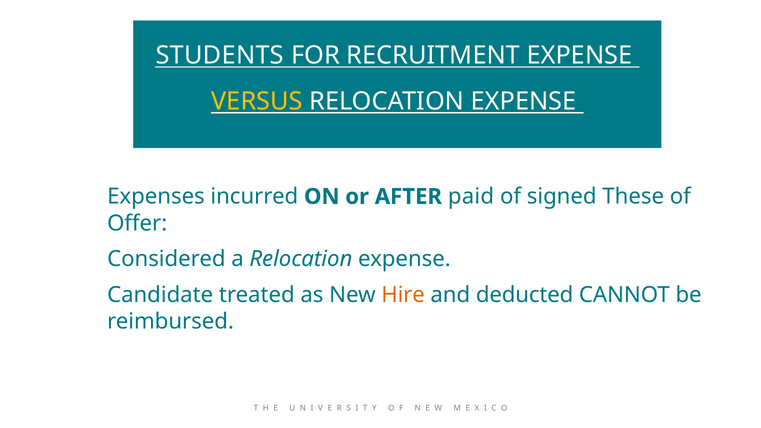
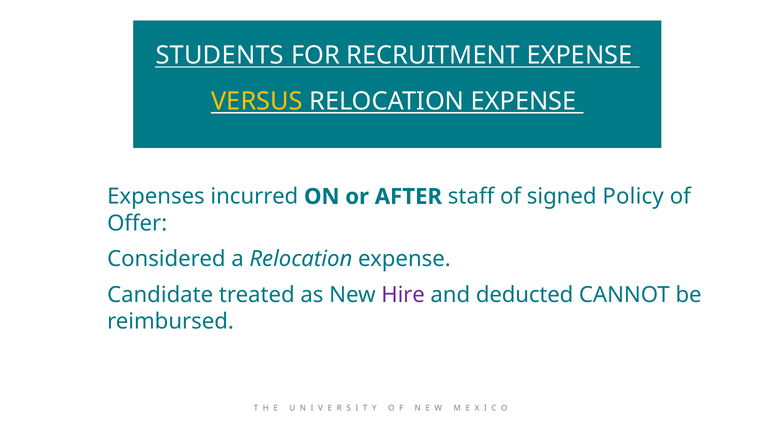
paid: paid -> staff (471, 197)
These: These -> Policy (633, 197)
Hire colour: orange -> purple (403, 295)
